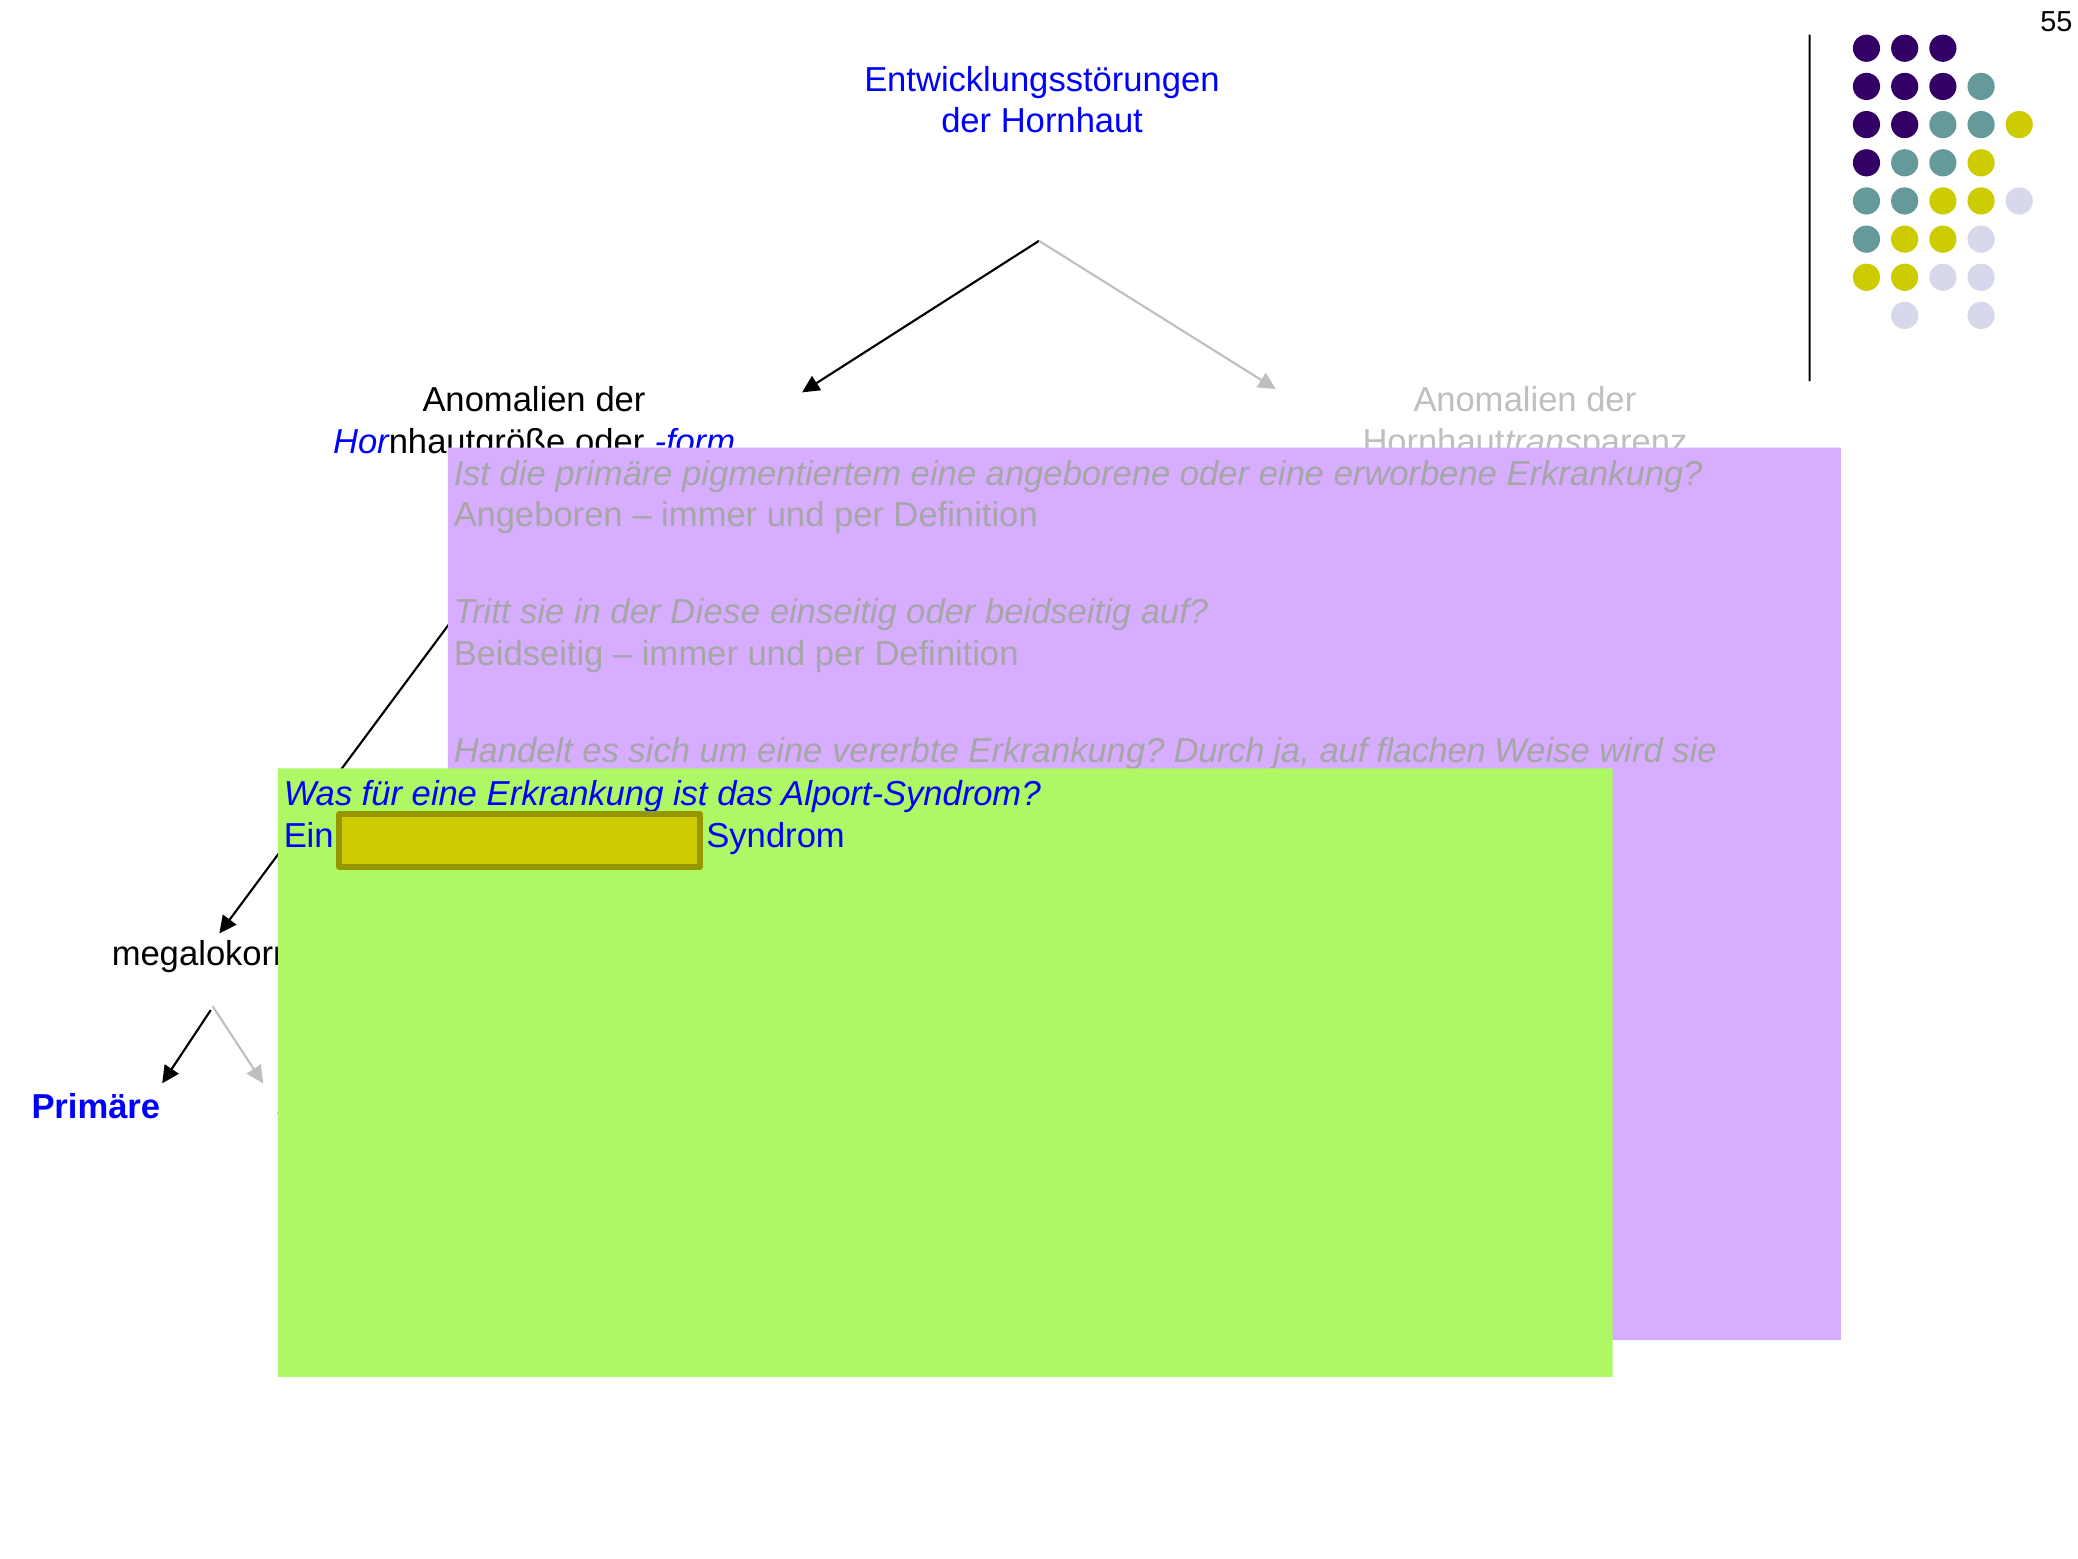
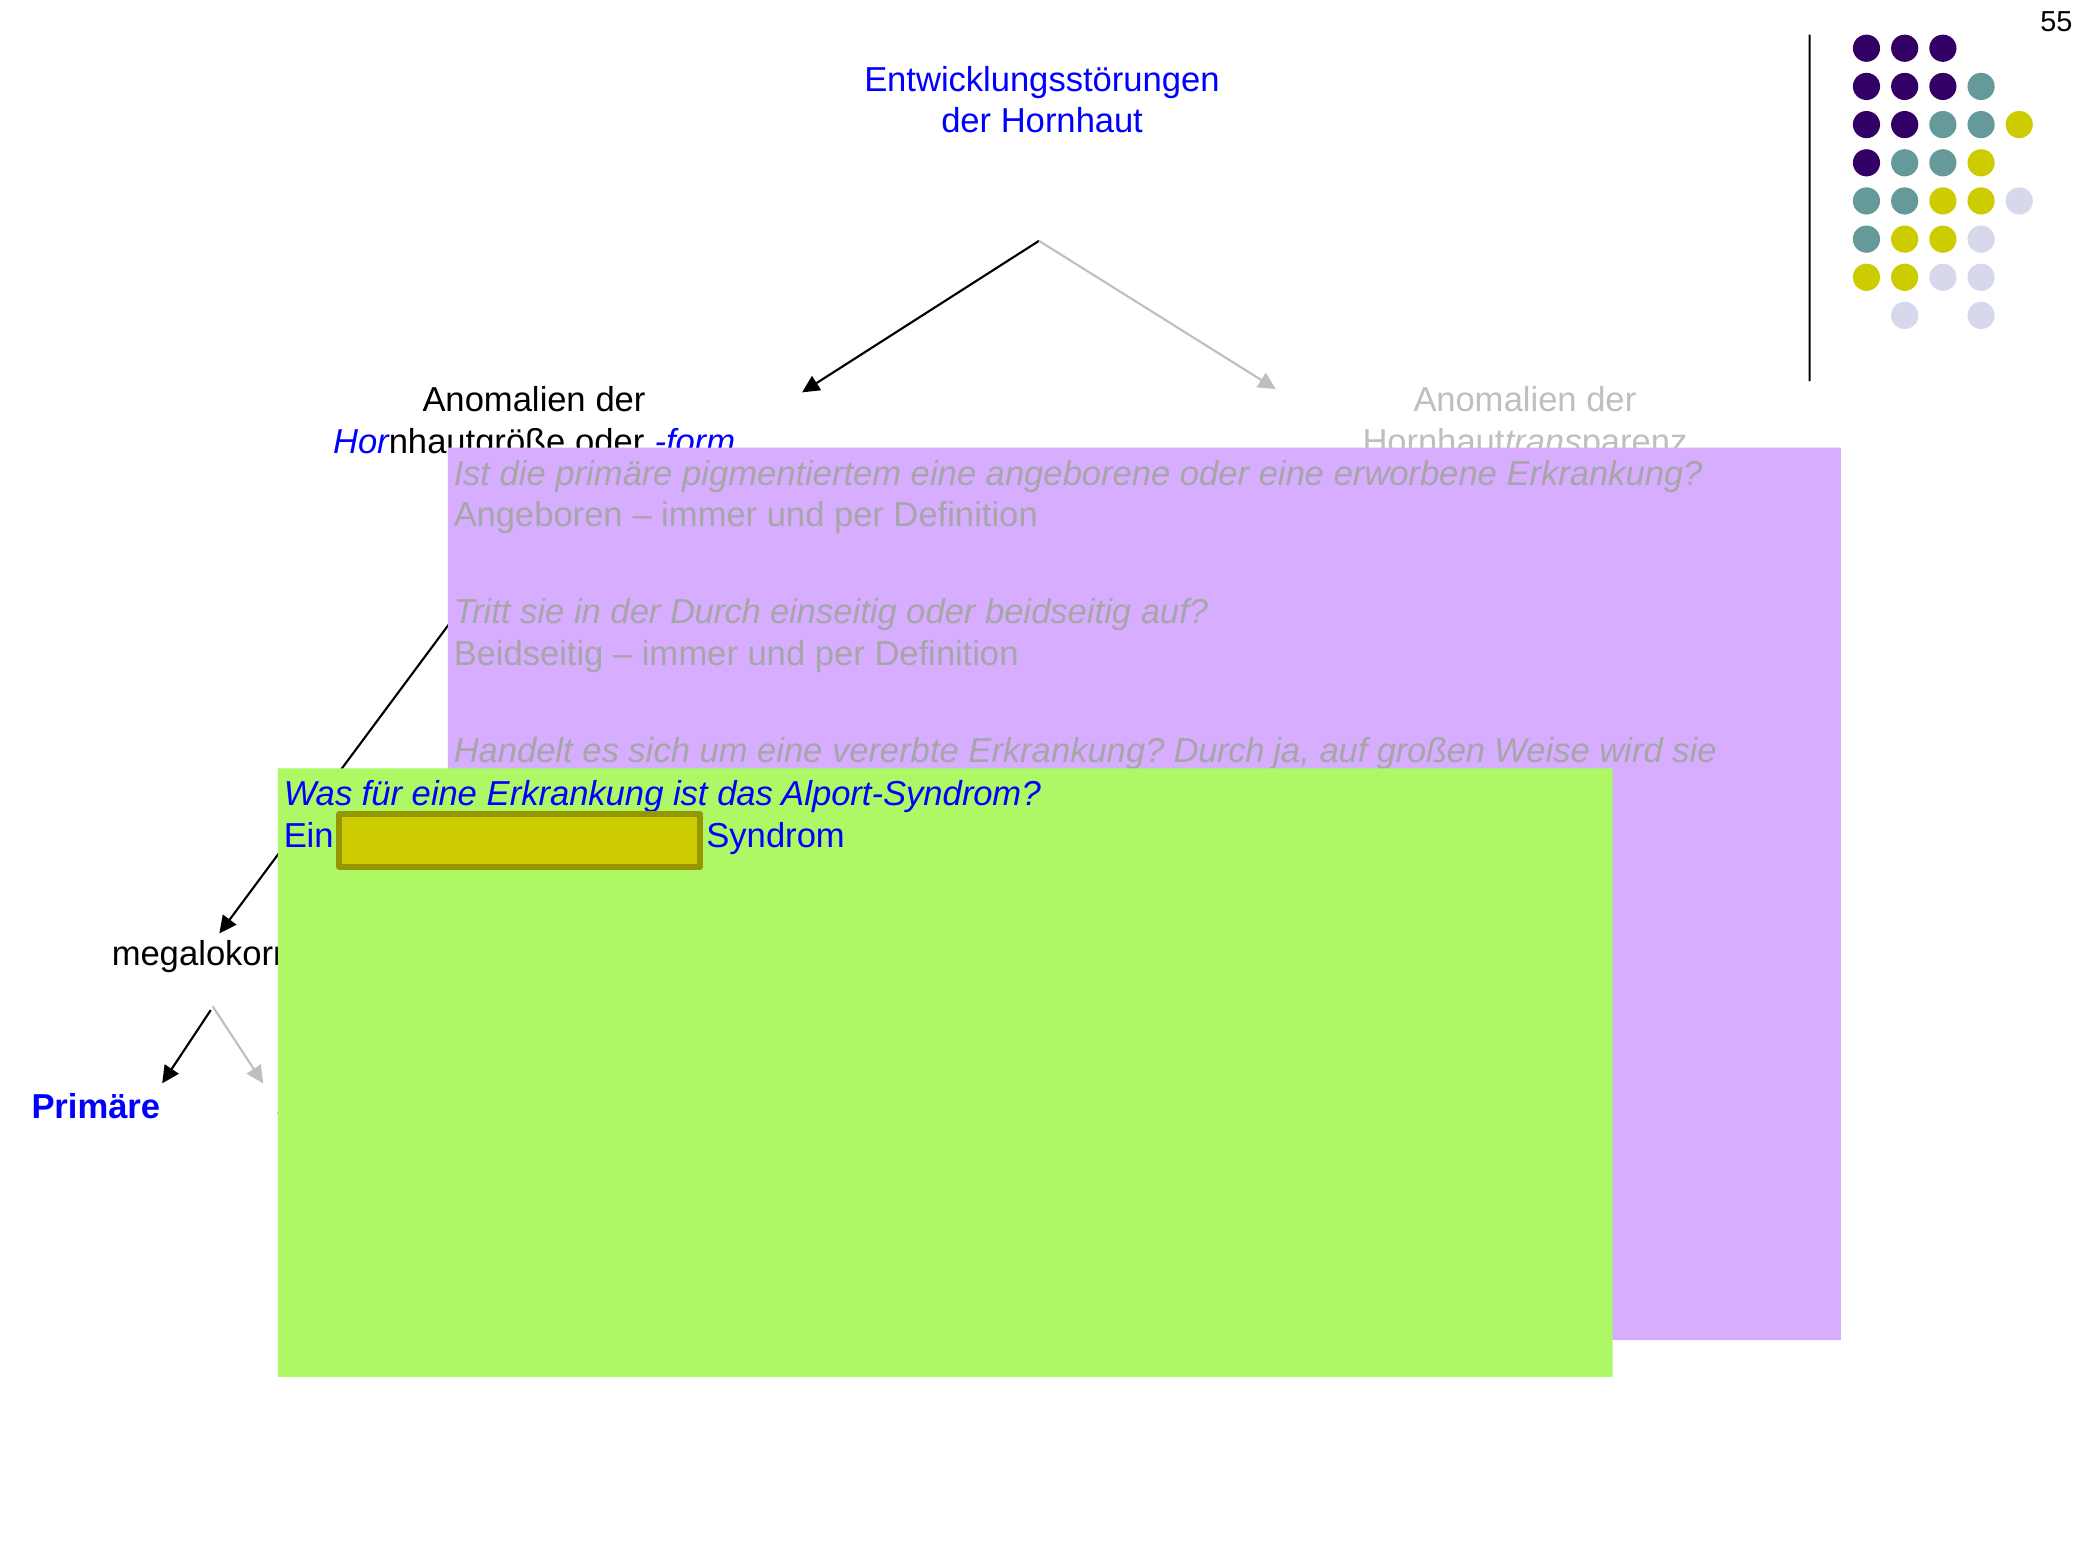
der Diese: Diese -> Durch (715, 612)
flachen: flachen -> großen (1431, 750)
